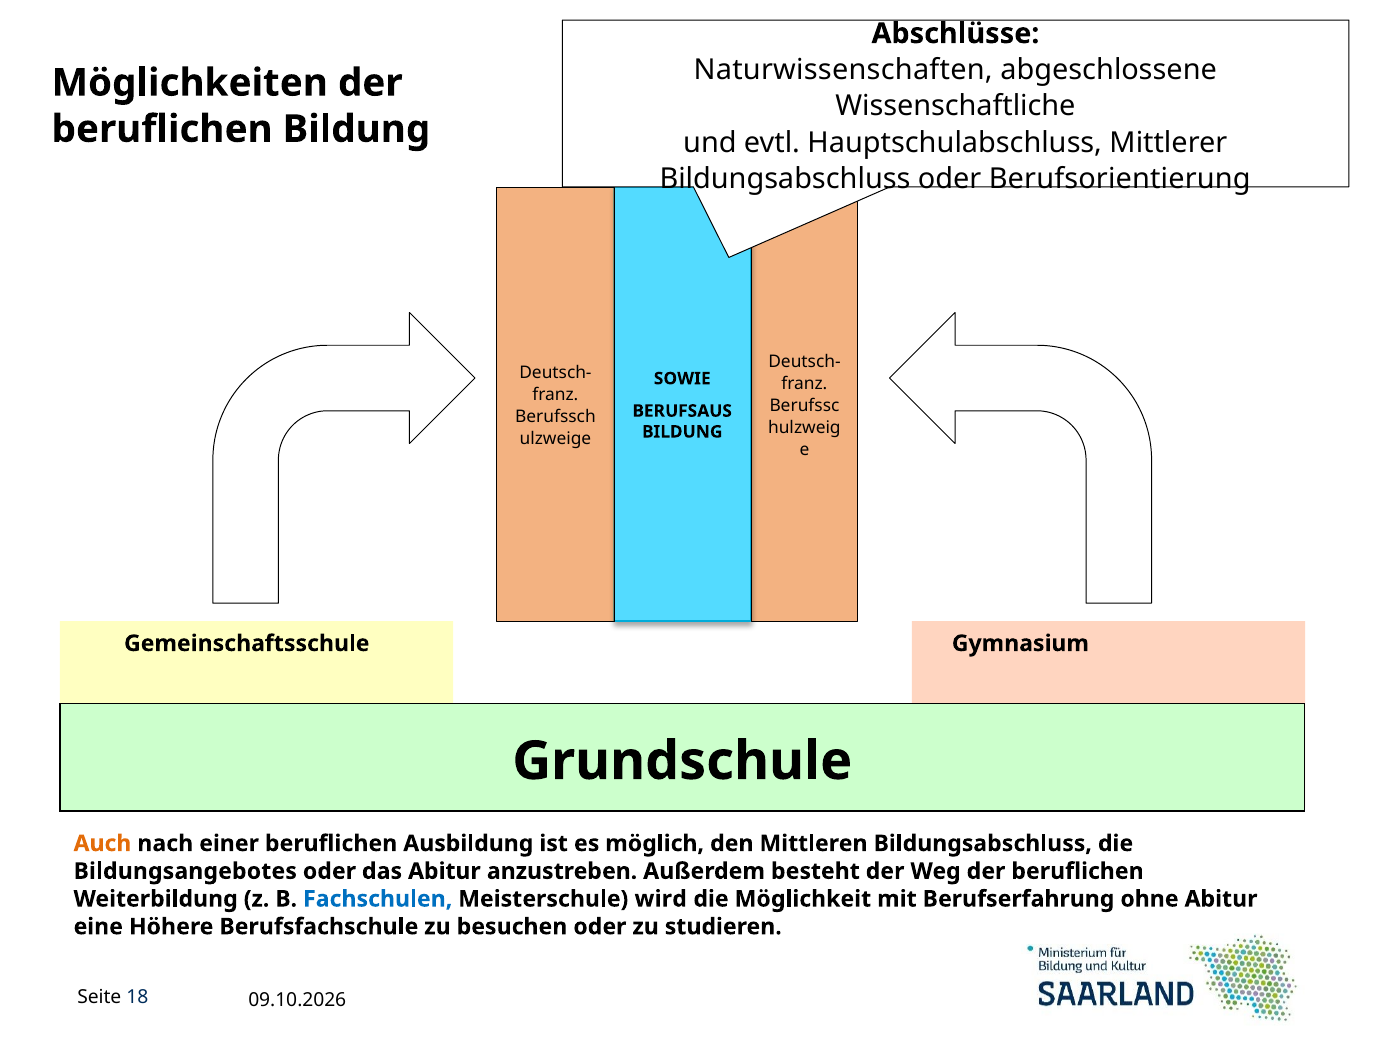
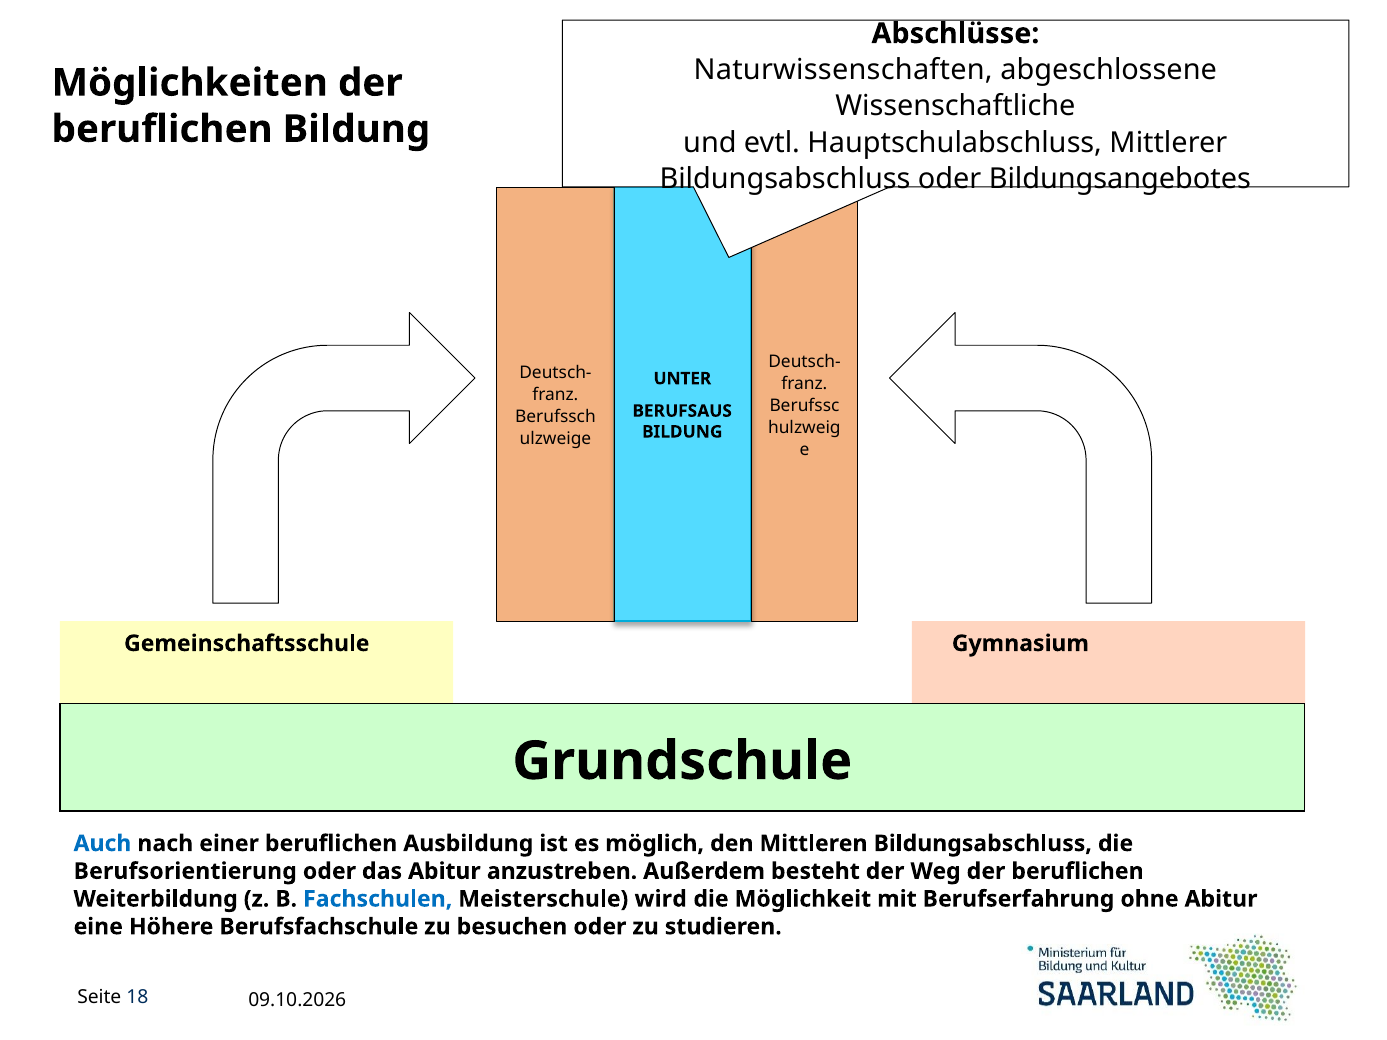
Berufsorientierung: Berufsorientierung -> Bildungsangebotes (1120, 179)
SOWIE: SOWIE -> UNTER (682, 379)
Auch colour: orange -> blue (102, 844)
Bildungsangebotes: Bildungsangebotes -> Berufsorientierung (185, 871)
